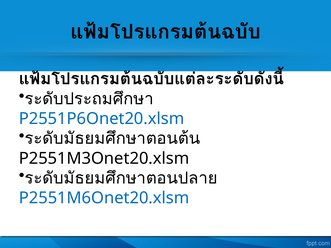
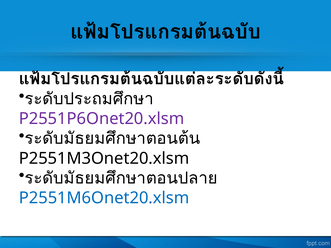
P2551P6Onet20.xlsm colour: blue -> purple (102, 119)
